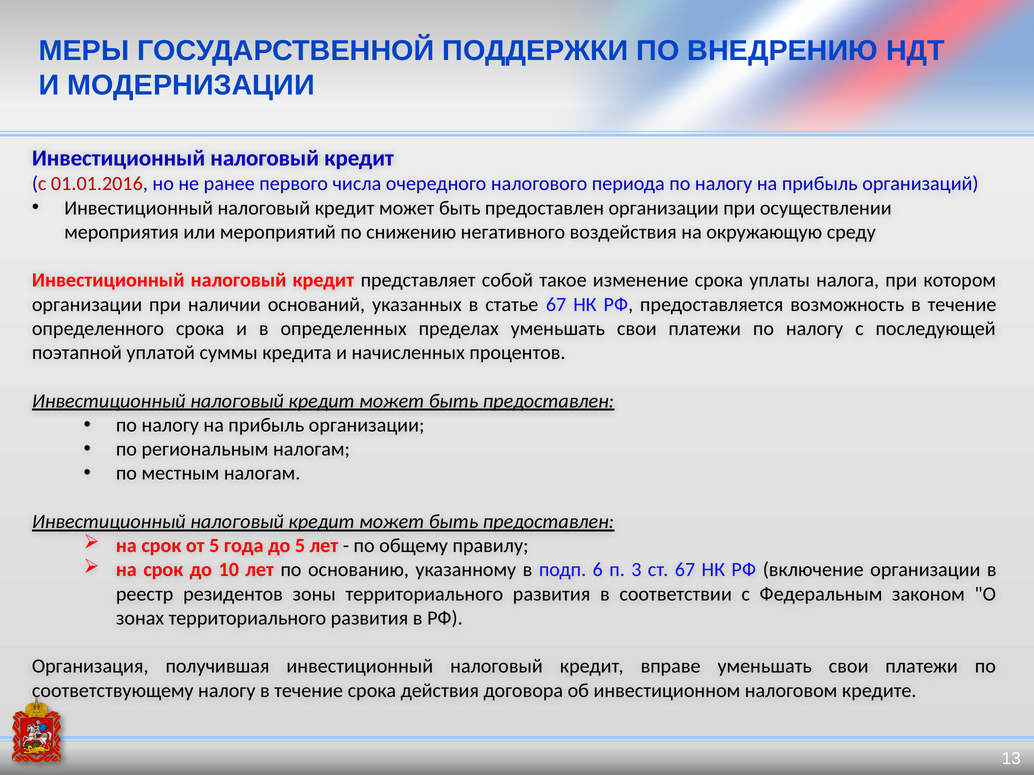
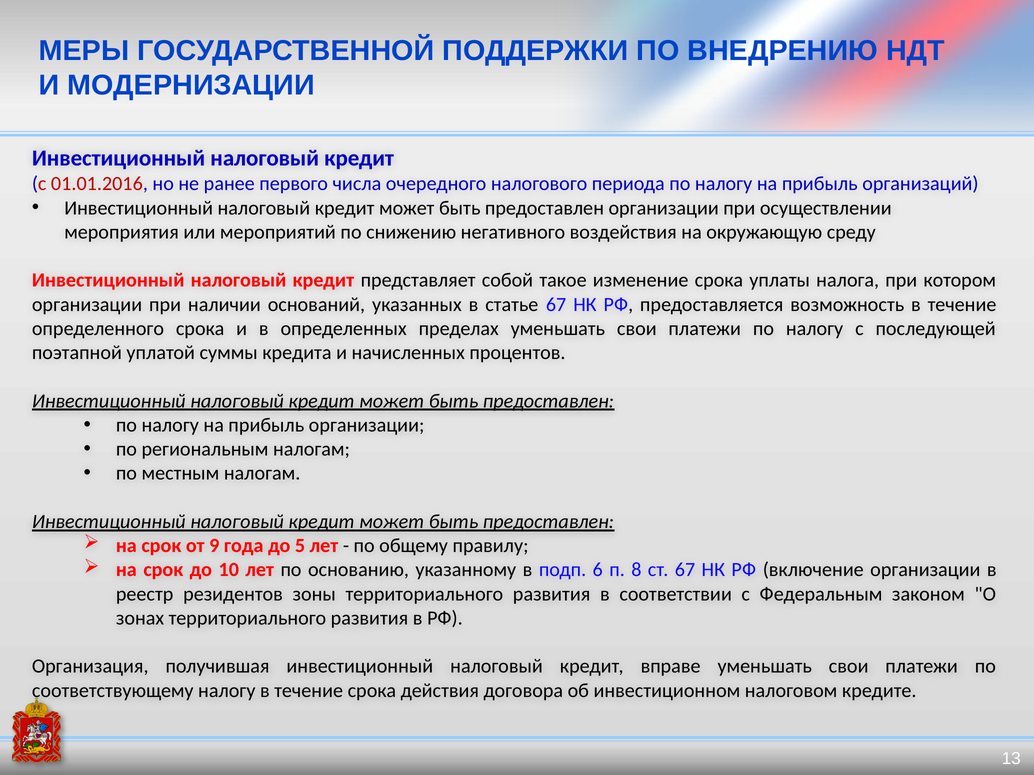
от 5: 5 -> 9 (214, 546)
3: 3 -> 8 (636, 570)
